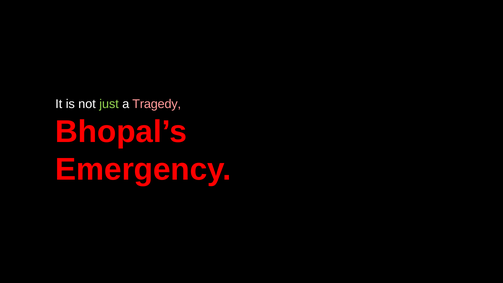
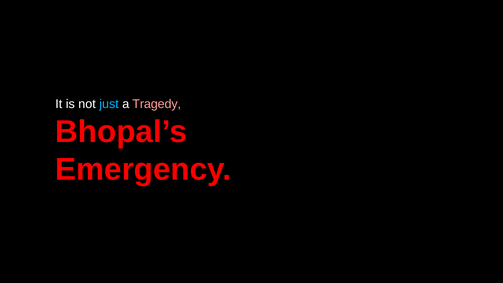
just colour: light green -> light blue (109, 104)
